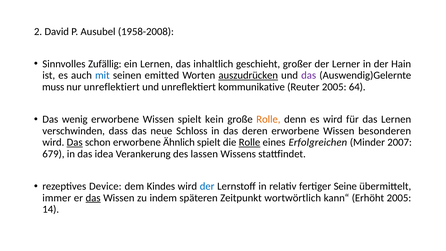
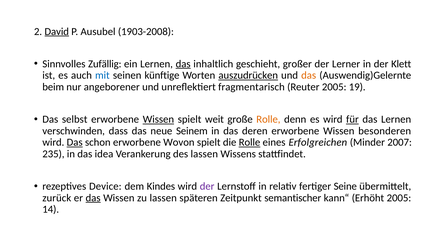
David underline: none -> present (57, 31)
1958-2008: 1958-2008 -> 1903-2008 (146, 31)
das underline: none -> present (183, 64)
Hain: Hain -> Klett (401, 64)
emitted: emitted -> künftige (162, 75)
das colour: purple -> orange (309, 75)
muss: muss -> beim (53, 87)
nur unreflektiert: unreflektiert -> angeborener (112, 87)
kommunikative: kommunikative -> fragmentarisch (251, 87)
64: 64 -> 19 (357, 87)
wenig: wenig -> selbst (75, 119)
Wissen underline: none -> present (158, 119)
kein: kein -> weit (214, 119)
für underline: none -> present (352, 119)
Schloss: Schloss -> Seinem (192, 131)
Ähnlich: Ähnlich -> Wovon (179, 142)
679: 679 -> 235 (53, 154)
der colour: blue -> purple (207, 186)
immer: immer -> zurück (57, 198)
zu indem: indem -> lassen (163, 198)
wortwörtlich: wortwörtlich -> semantischer (293, 198)
